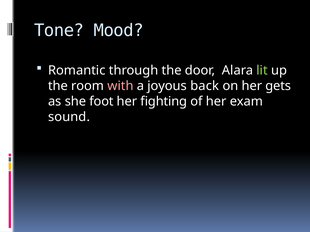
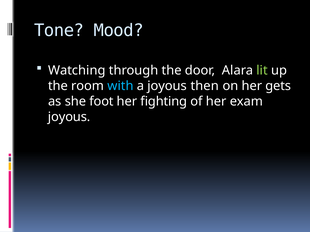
Romantic: Romantic -> Watching (77, 71)
with colour: pink -> light blue (120, 86)
back: back -> then (205, 86)
sound: sound -> joyous (69, 117)
